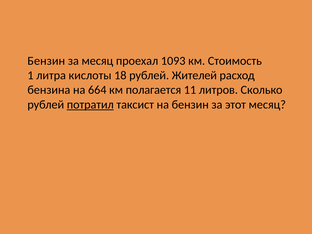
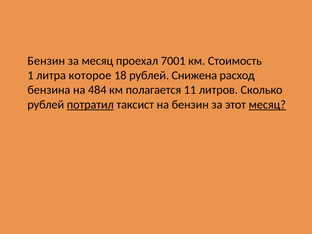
1093: 1093 -> 7001 (173, 61)
кислоты: кислоты -> которое (90, 75)
Жителей: Жителей -> Снижена (194, 75)
664: 664 -> 484 (97, 90)
месяц underline: none -> present (267, 105)
